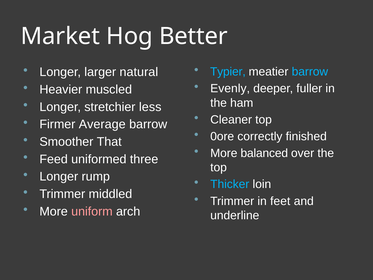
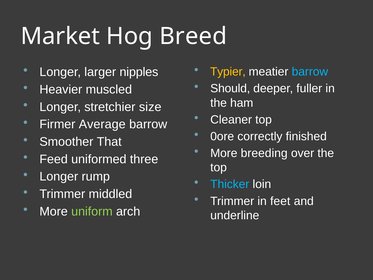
Better: Better -> Breed (193, 36)
Typier colour: light blue -> yellow (228, 72)
natural: natural -> nipples (139, 72)
Evenly: Evenly -> Should (230, 88)
less: less -> size (150, 107)
balanced: balanced -> breeding (264, 153)
uniform colour: pink -> light green (92, 211)
